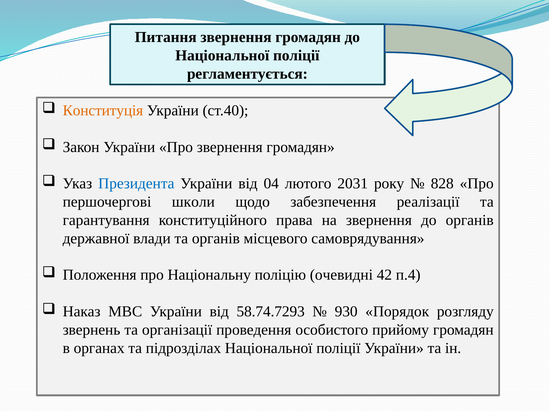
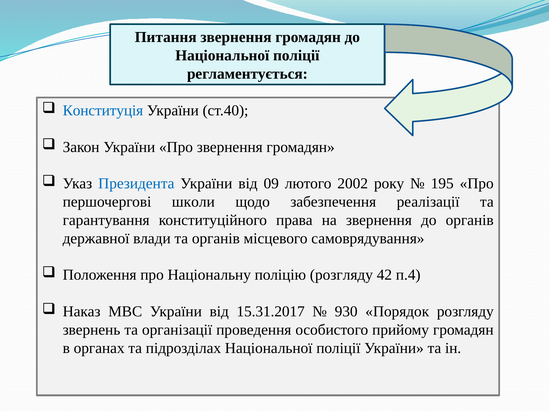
Конституція colour: orange -> blue (103, 111)
04: 04 -> 09 (271, 184)
2031: 2031 -> 2002 (353, 184)
828: 828 -> 195 (442, 184)
поліцію очевидні: очевидні -> розгляду (341, 275)
58.74.7293: 58.74.7293 -> 15.31.2017 (271, 312)
